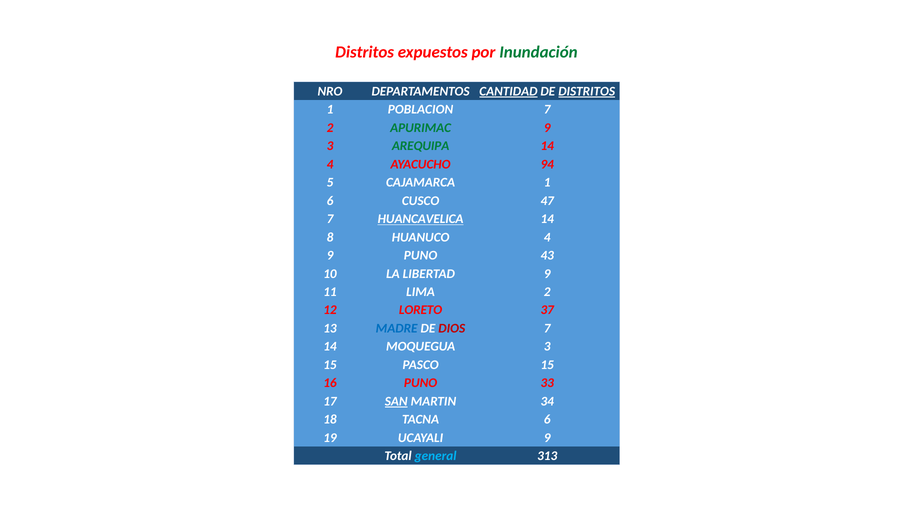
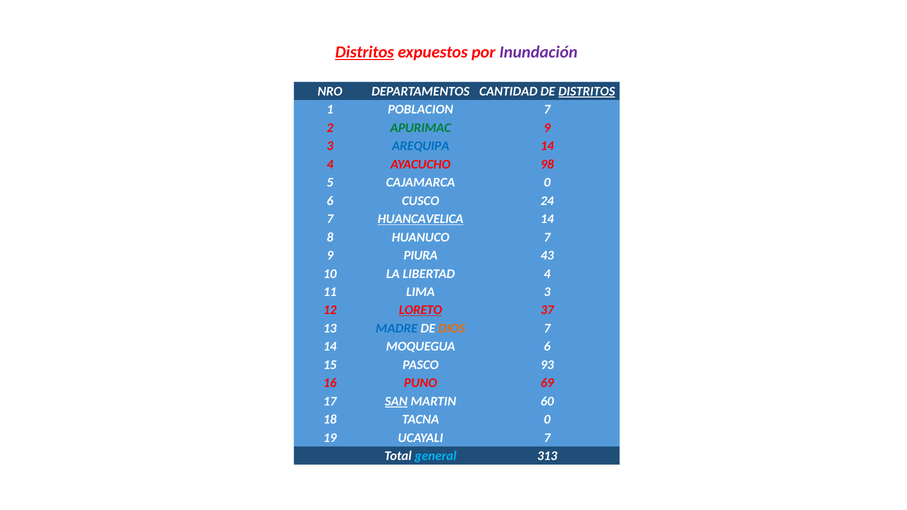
Distritos underline: none -> present (365, 52)
Inundación colour: green -> purple (538, 52)
CANTIDAD underline: present -> none (508, 91)
AREQUIPA colour: green -> blue (421, 146)
94: 94 -> 98 (547, 164)
CAJAMARCA 1: 1 -> 0 (547, 183)
47: 47 -> 24 (547, 201)
HUANUCO 4: 4 -> 7 (547, 237)
9 PUNO: PUNO -> PIURA (421, 256)
LIBERTAD 9: 9 -> 4 (547, 274)
LIMA 2: 2 -> 3 (547, 292)
LORETO underline: none -> present (421, 310)
DIOS colour: red -> orange (452, 328)
MOQUEGUA 3: 3 -> 6 (547, 347)
PASCO 15: 15 -> 93 (547, 365)
33: 33 -> 69 (547, 383)
34: 34 -> 60 (547, 401)
TACNA 6: 6 -> 0 (547, 420)
UCAYALI 9: 9 -> 7 (547, 438)
